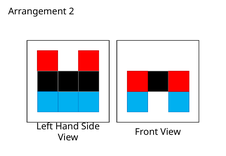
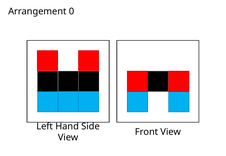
2: 2 -> 0 (72, 11)
